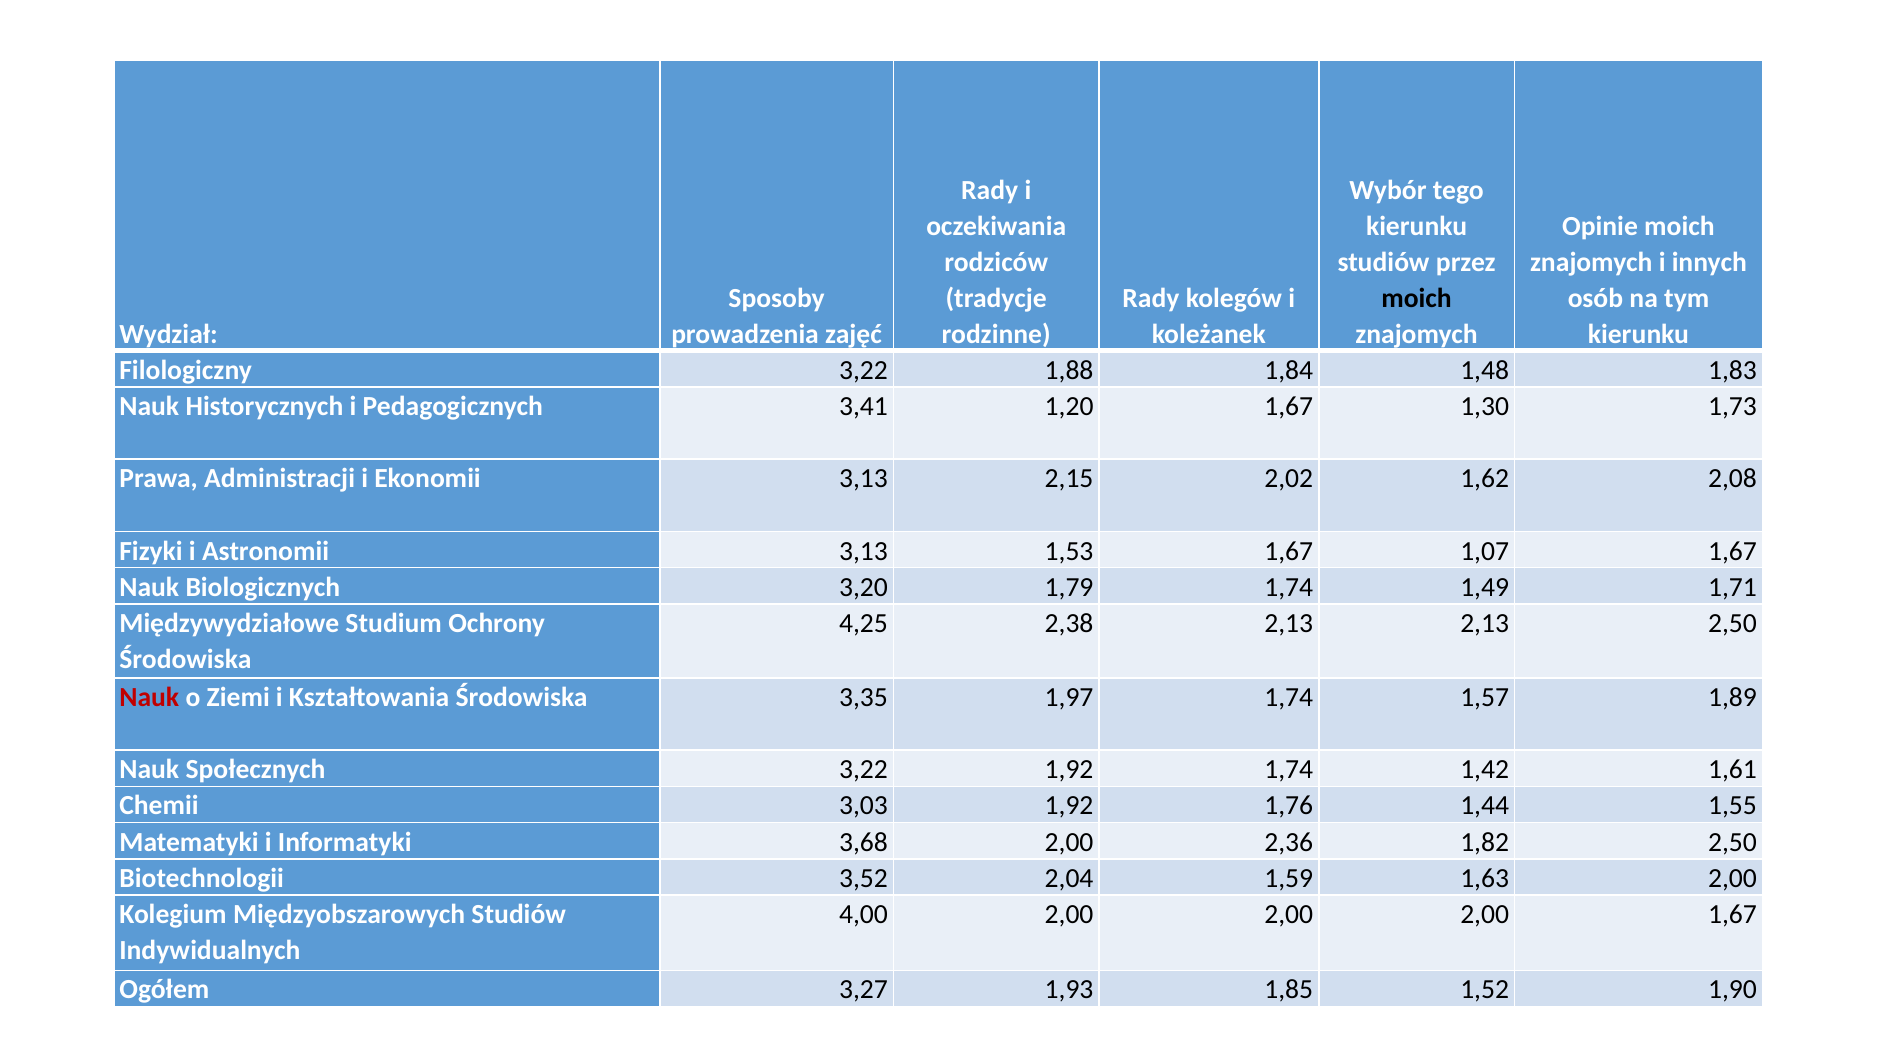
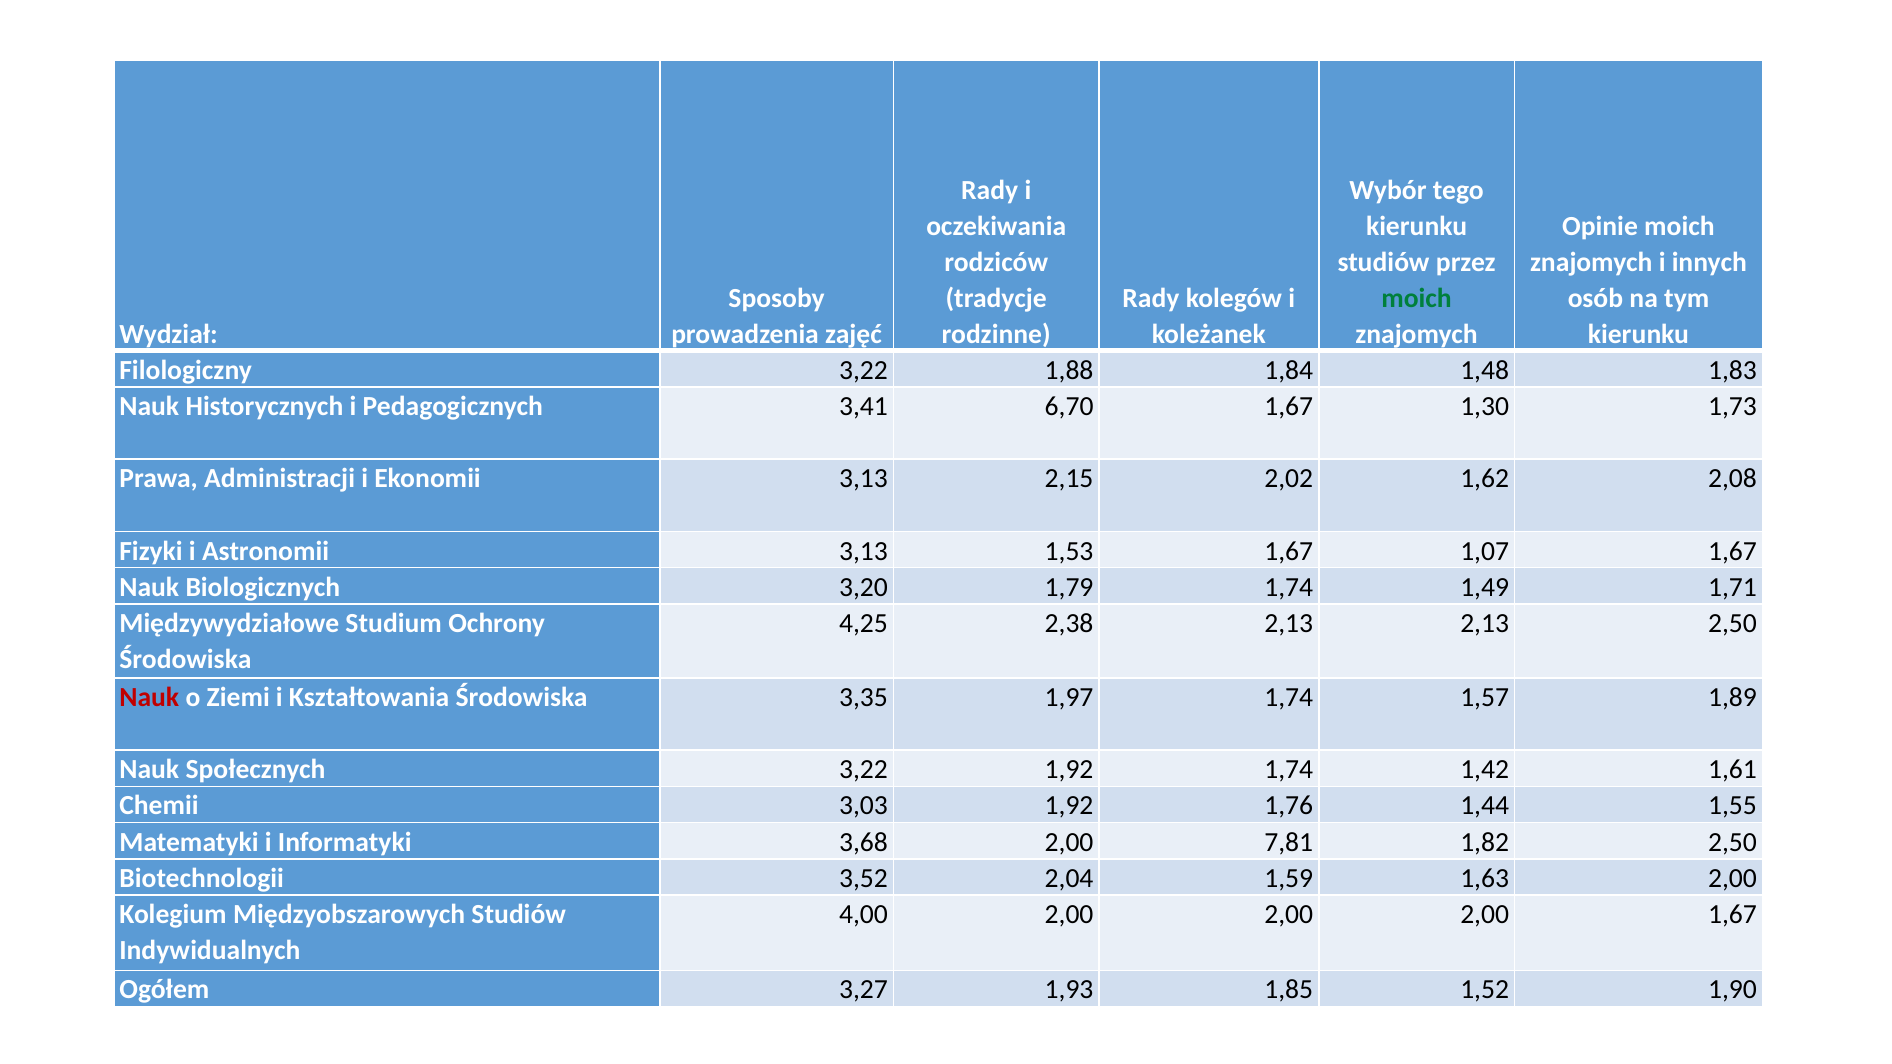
moich colour: black -> green (1417, 299)
1,20: 1,20 -> 6,70 (1069, 407)
2,36: 2,36 -> 7,81 (1289, 842)
